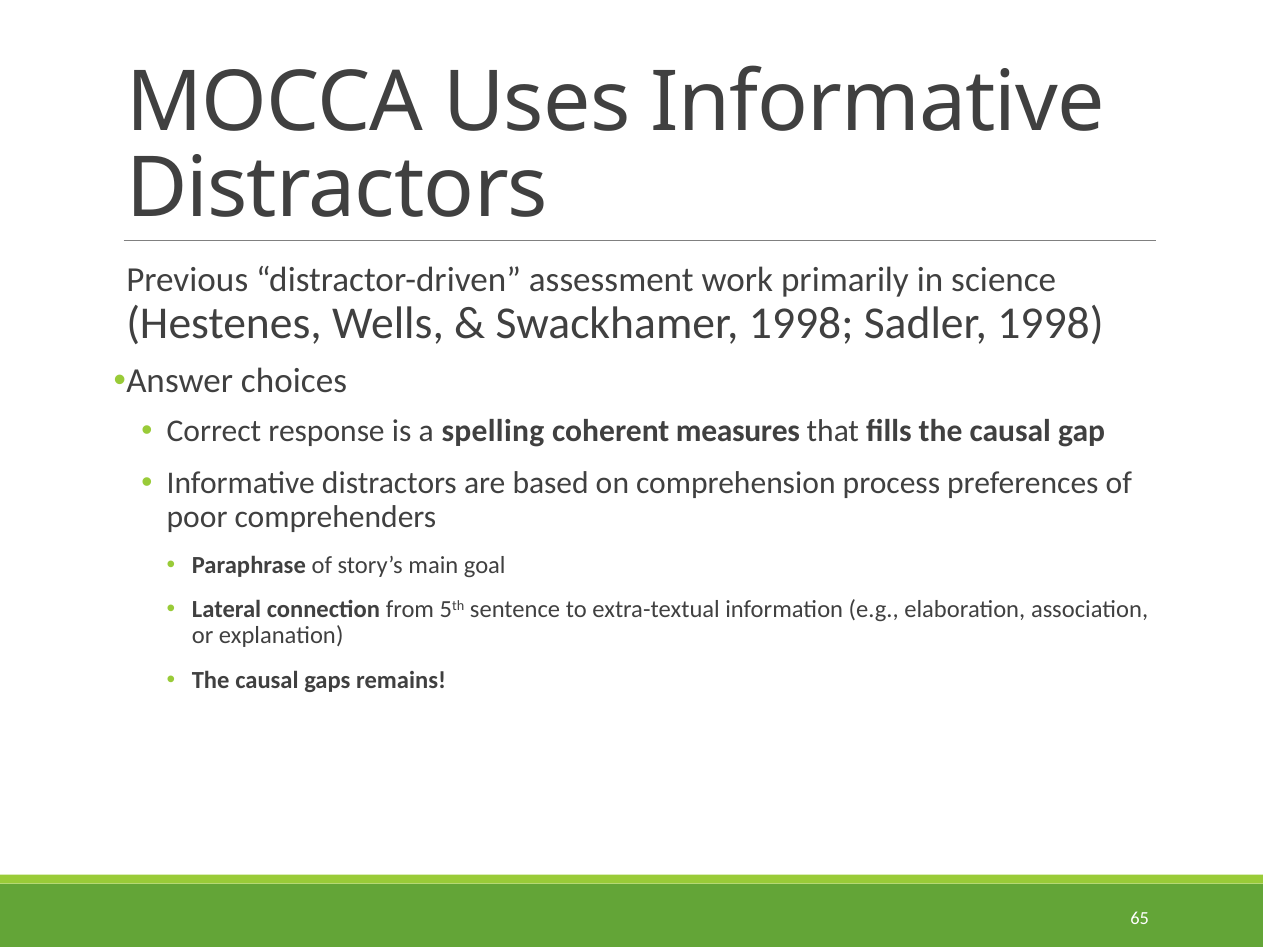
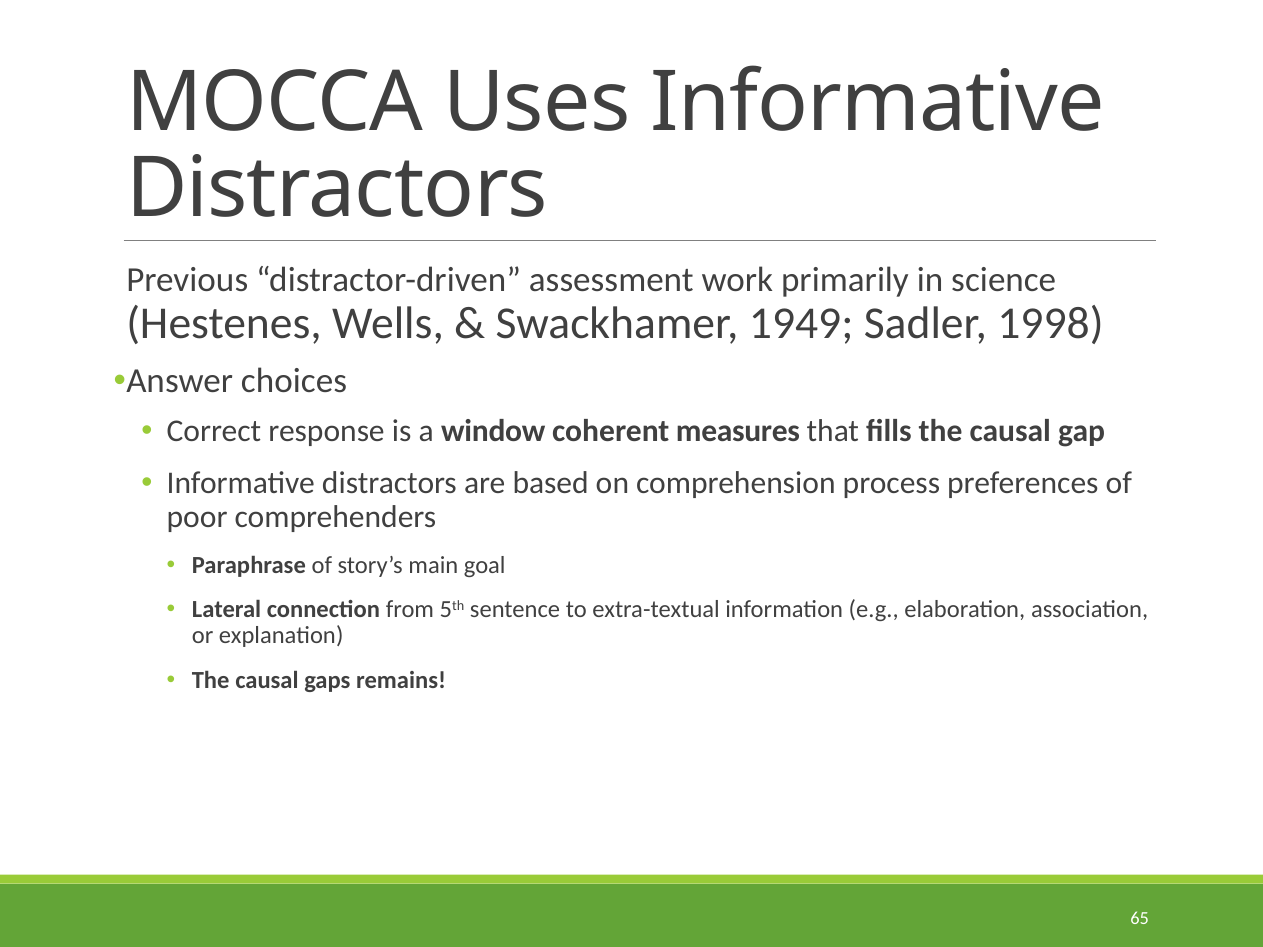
Swackhamer 1998: 1998 -> 1949 (801, 324)
spelling: spelling -> window (493, 432)
